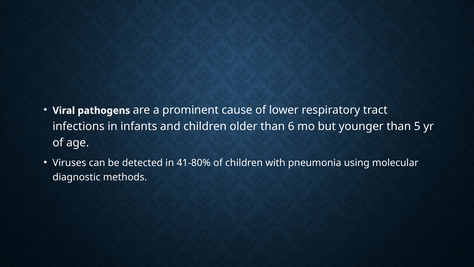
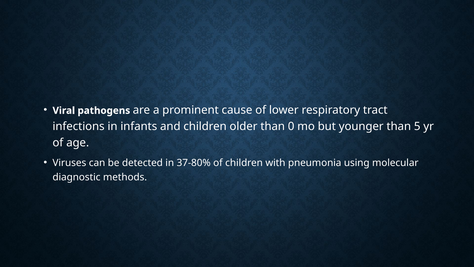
6: 6 -> 0 (291, 126)
41-80%: 41-80% -> 37-80% (194, 163)
